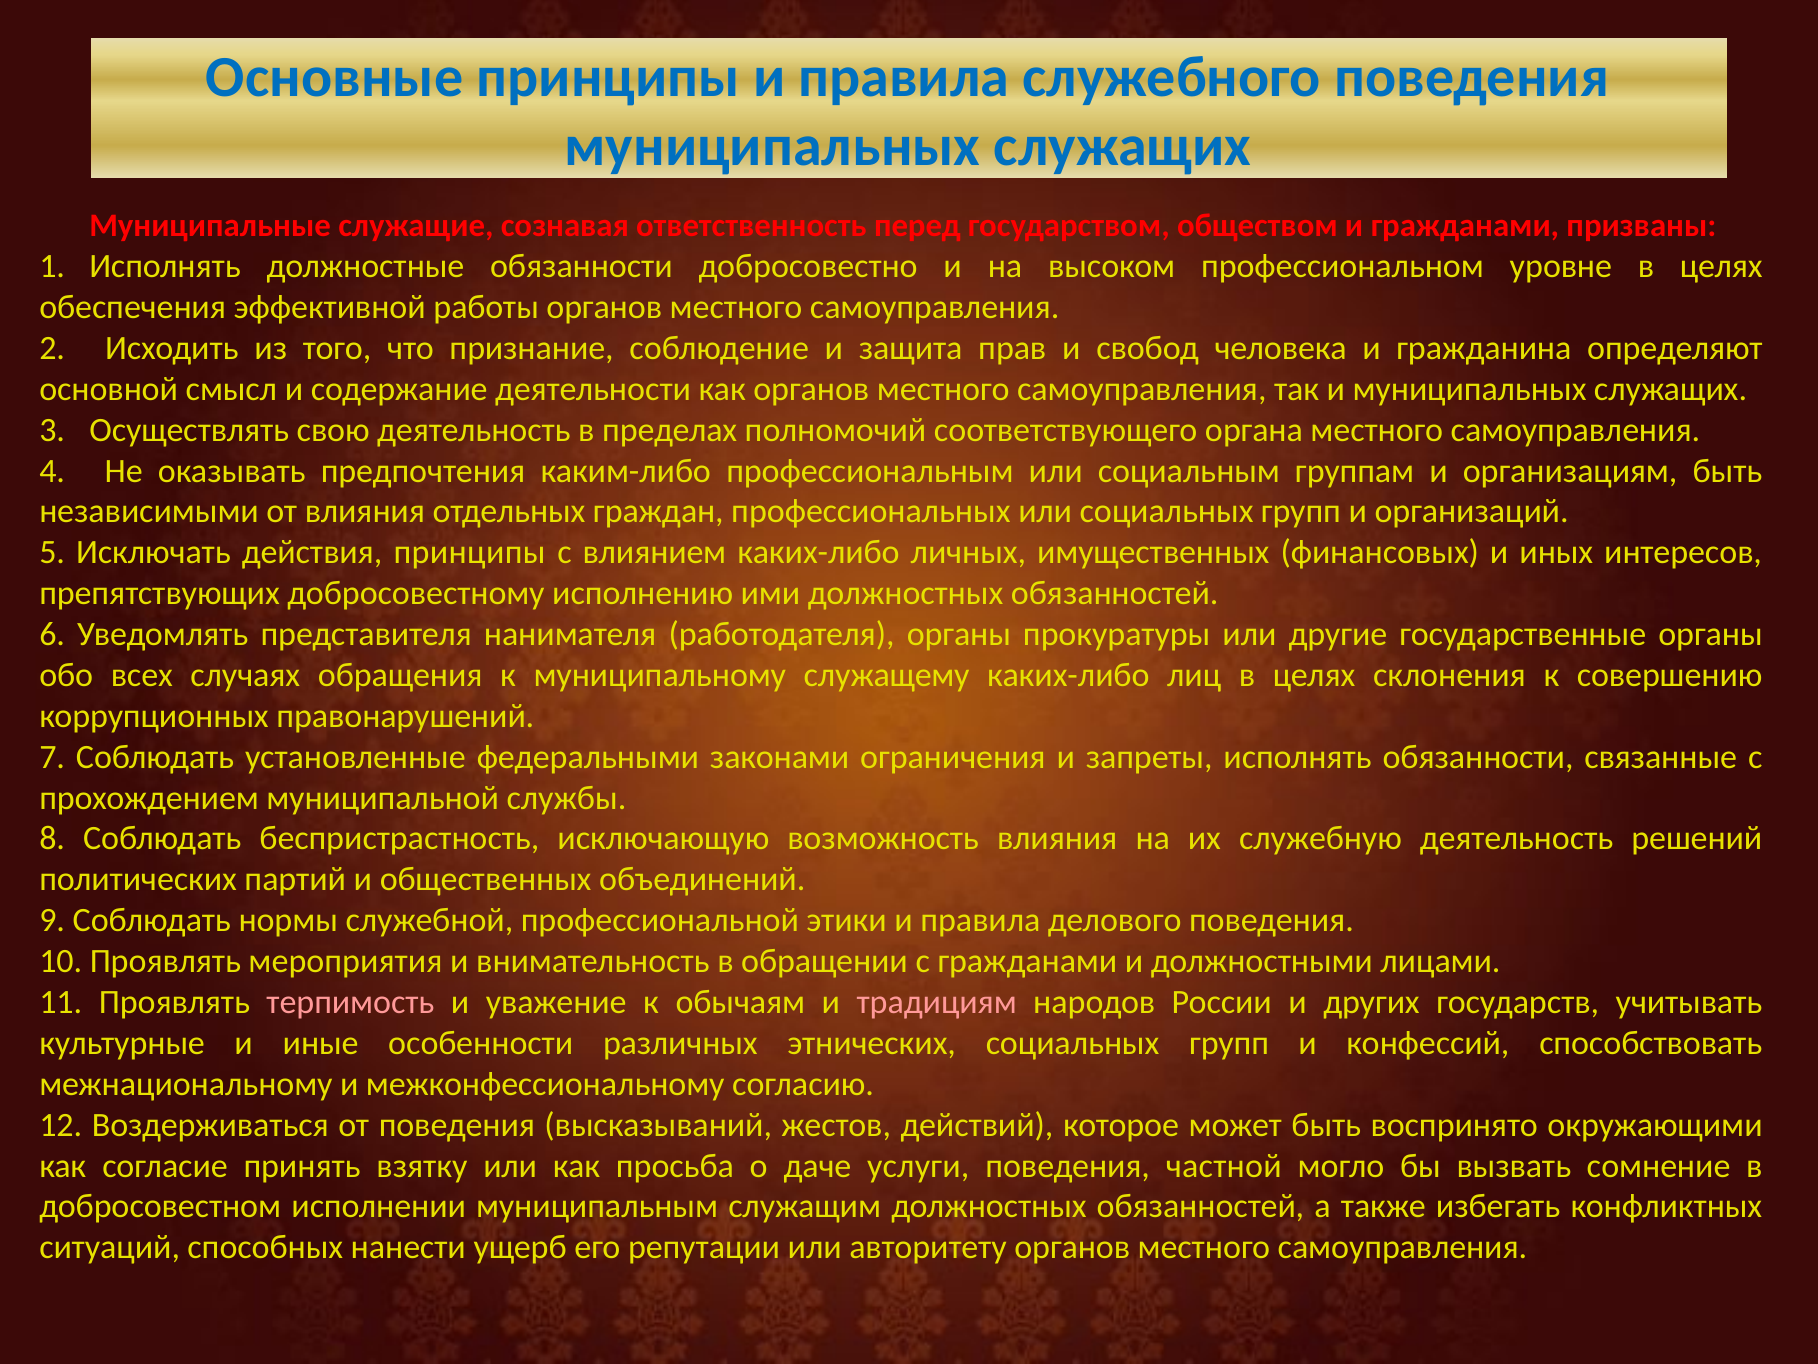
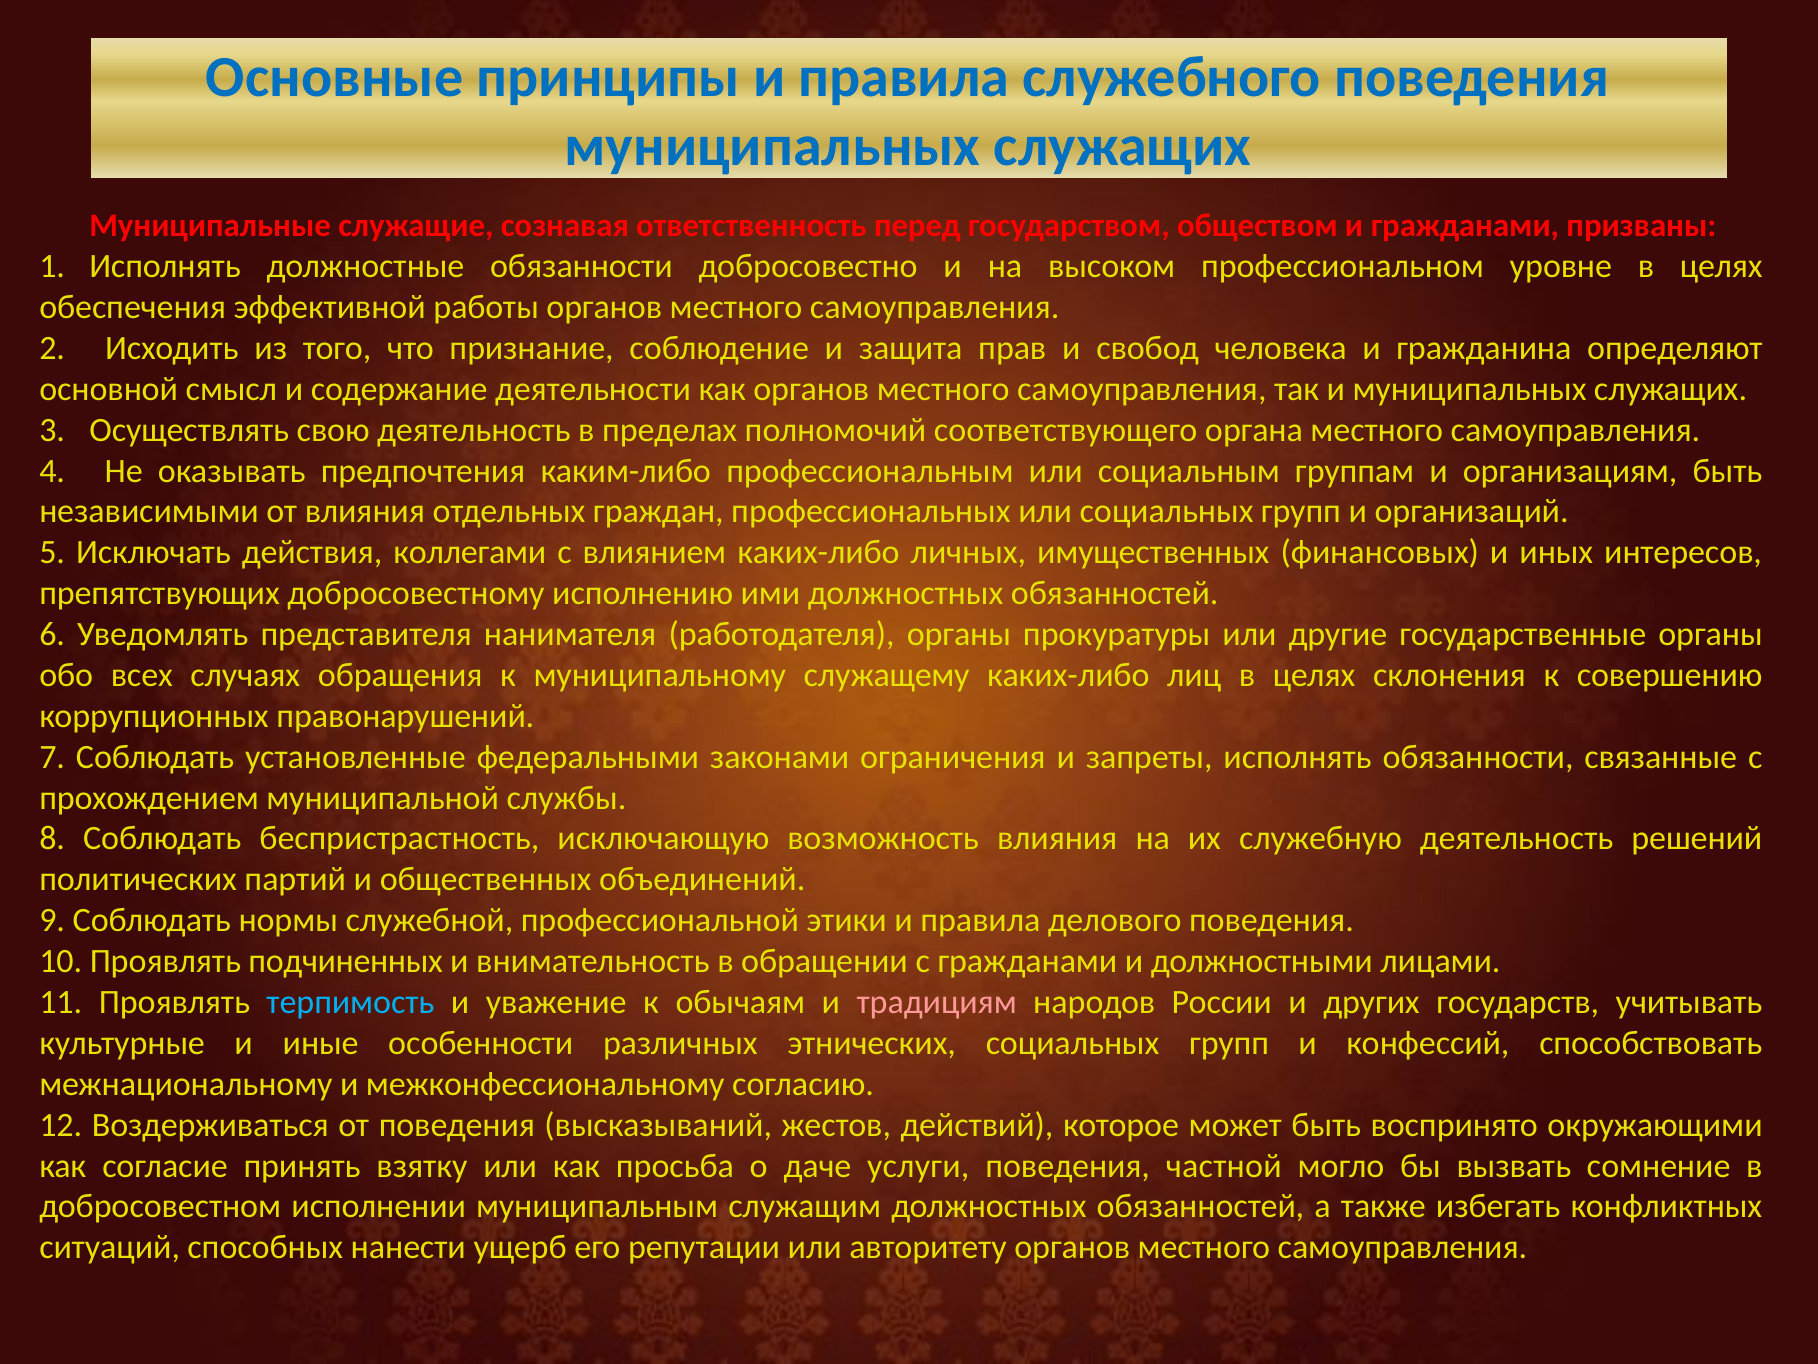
действия принципы: принципы -> коллегами (470, 552)
мероприятия: мероприятия -> подчиненных (346, 961)
терпимость colour: pink -> light blue (350, 1002)
